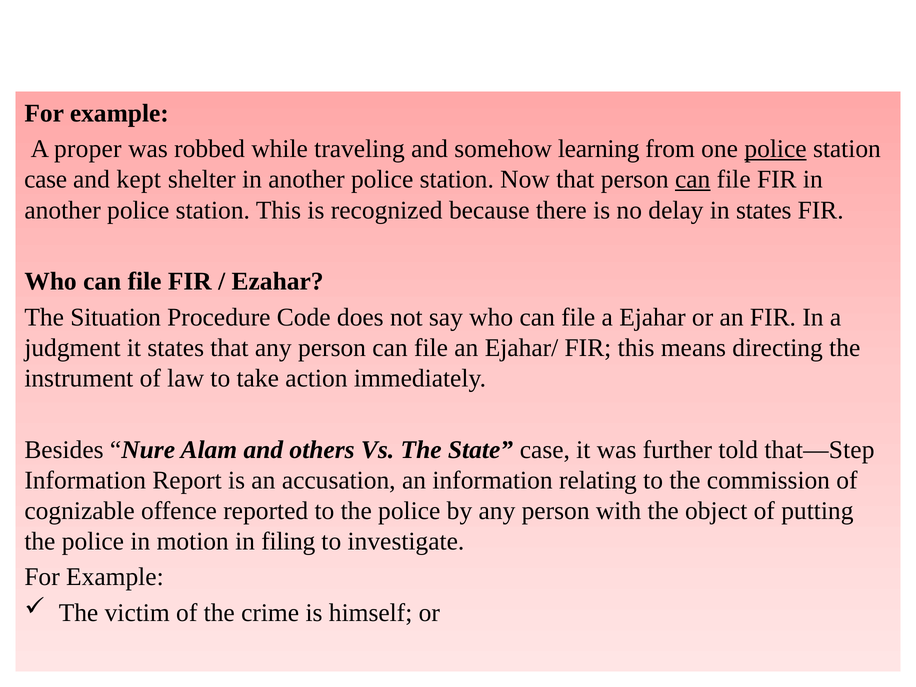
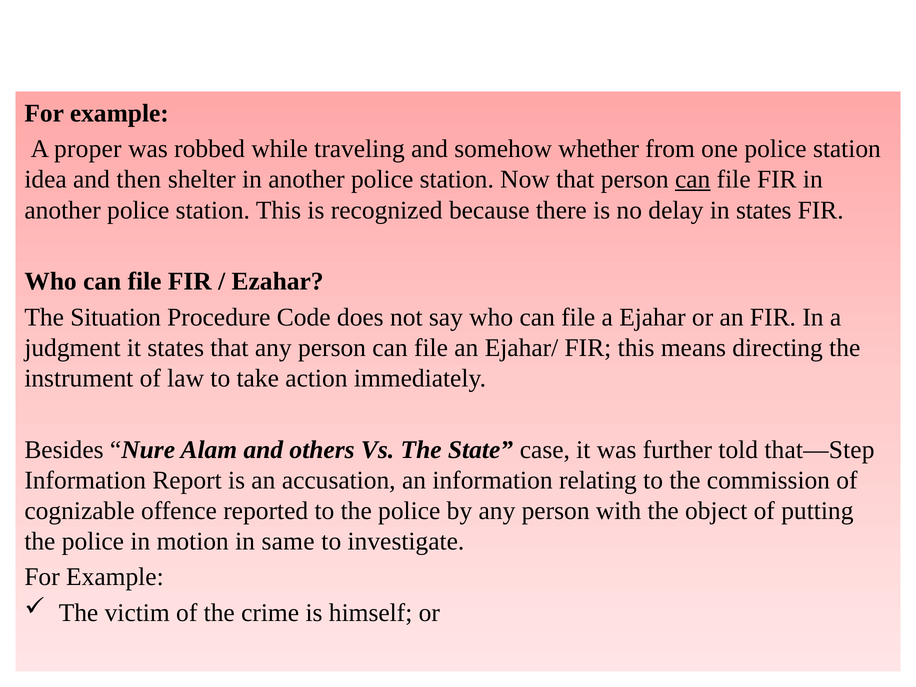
learning: learning -> whether (599, 149)
police underline: present -> none (775, 149)
case: case -> idea (46, 180)
kept: kept -> then (139, 180)
filing: filing -> same (288, 541)
